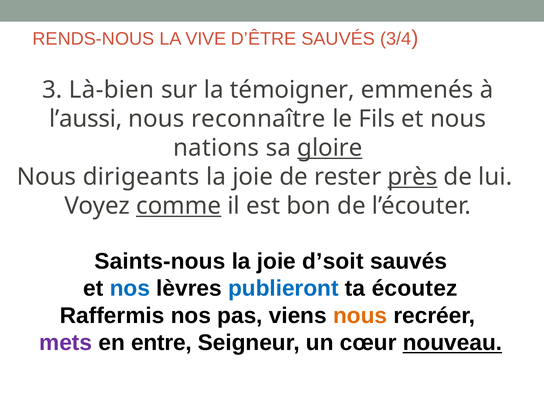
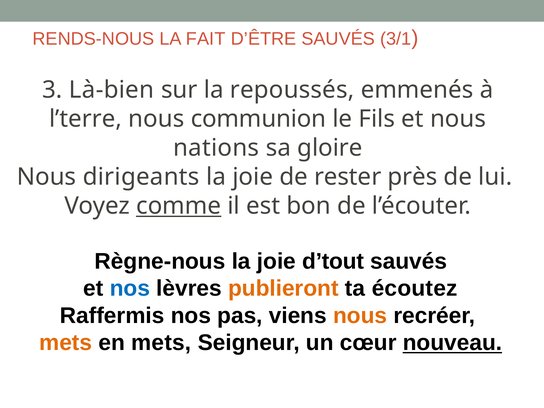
VIVE: VIVE -> FAIT (206, 39)
3/4: 3/4 -> 3/1 (396, 39)
témoigner: témoigner -> repoussés (292, 90)
l’aussi: l’aussi -> l’terre (86, 119)
reconnaître: reconnaître -> communion (258, 119)
gloire underline: present -> none (330, 148)
près underline: present -> none (412, 177)
Saints-nous: Saints-nous -> Règne-nous (160, 261)
d’soit: d’soit -> d’tout (333, 261)
publieront colour: blue -> orange (283, 288)
mets colour: purple -> orange (66, 343)
en entre: entre -> mets (161, 343)
